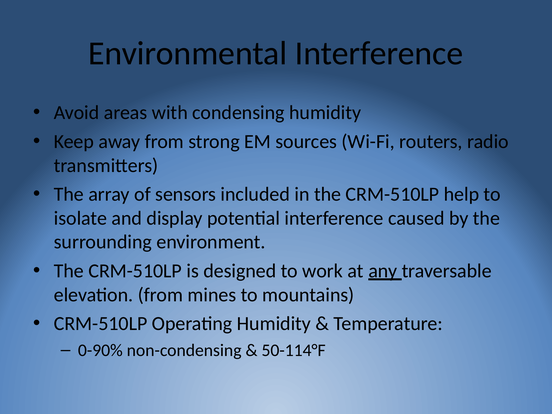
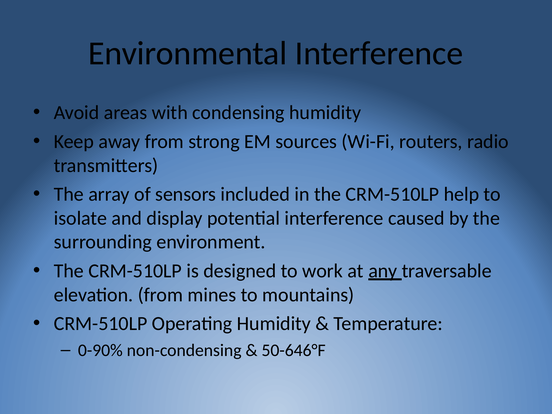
50-114°F: 50-114°F -> 50-646°F (294, 350)
